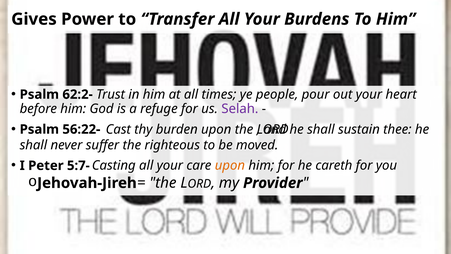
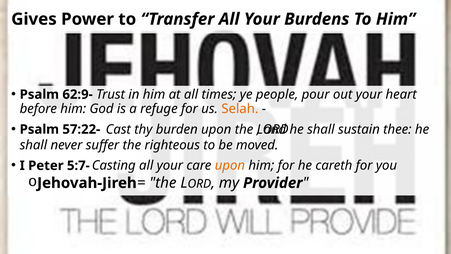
62:2-: 62:2- -> 62:9- (78, 94)
Selah colour: purple -> orange (240, 109)
56:22-: 56:22- -> 57:22- (81, 129)
